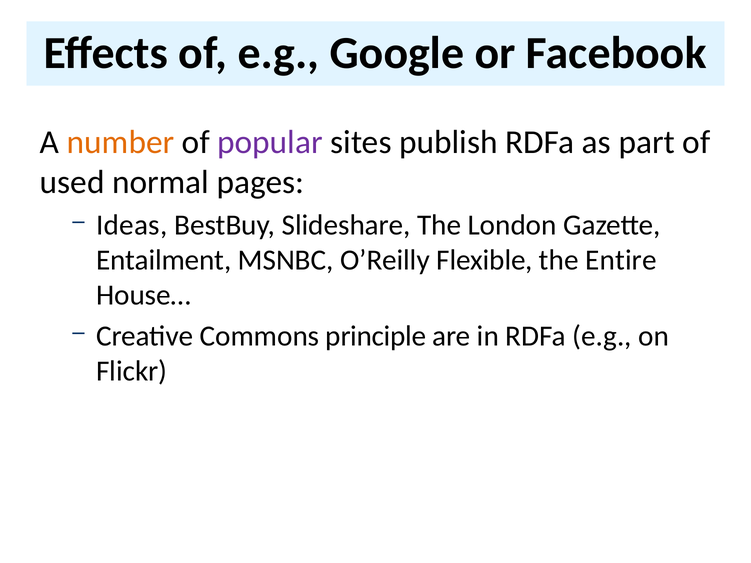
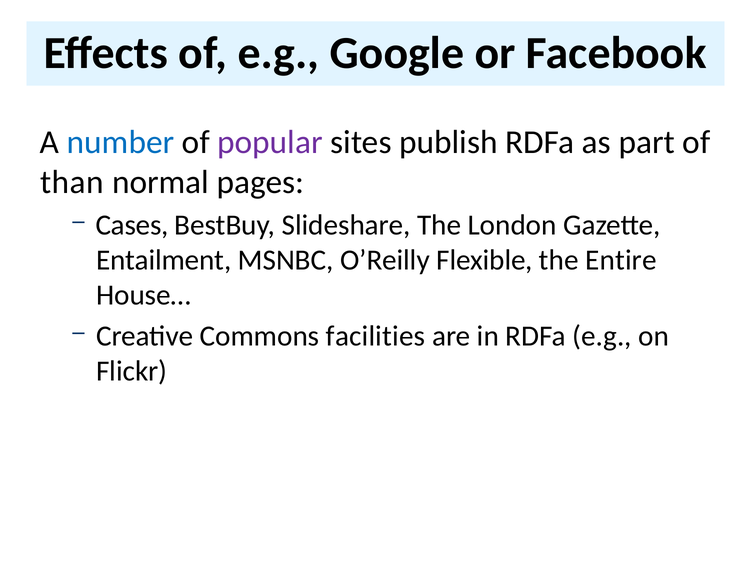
number colour: orange -> blue (121, 142)
used: used -> than (72, 182)
Ideas: Ideas -> Cases (132, 225)
principle: principle -> facilities (376, 336)
